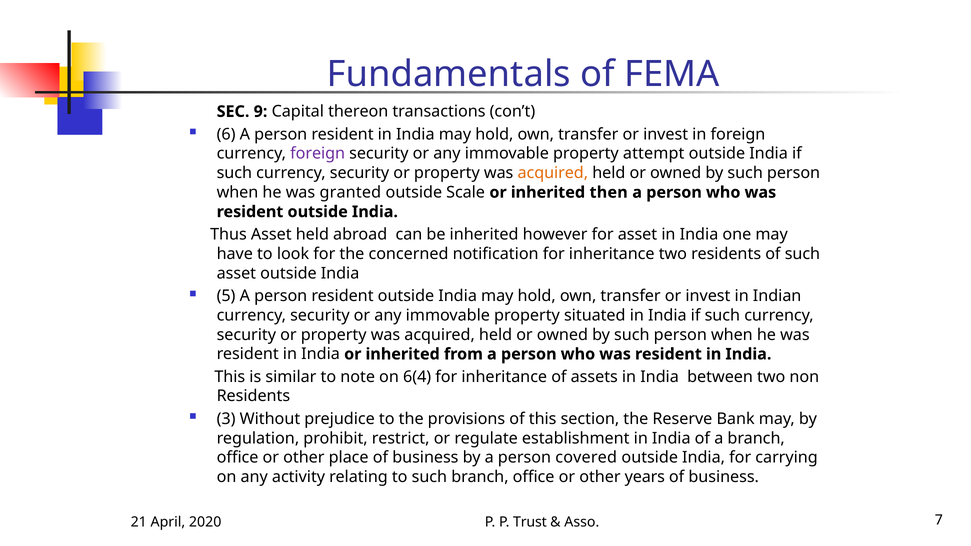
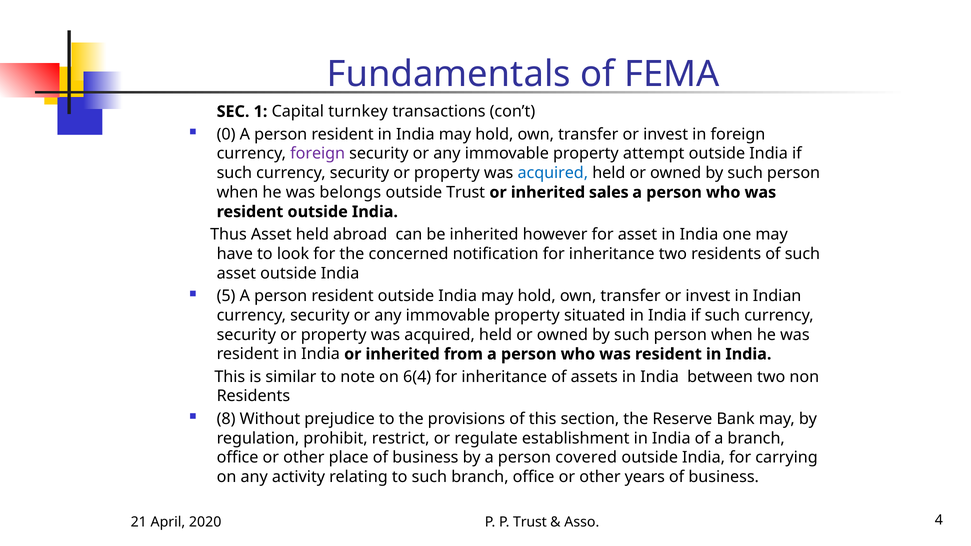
9: 9 -> 1 (261, 112)
thereon: thereon -> turnkey (358, 112)
6: 6 -> 0 (226, 134)
acquired colour: orange -> blue (553, 173)
granted: granted -> belongs (350, 192)
outside Scale: Scale -> Trust (466, 192)
then: then -> sales (609, 192)
3: 3 -> 8 (226, 419)
7: 7 -> 4 (939, 520)
